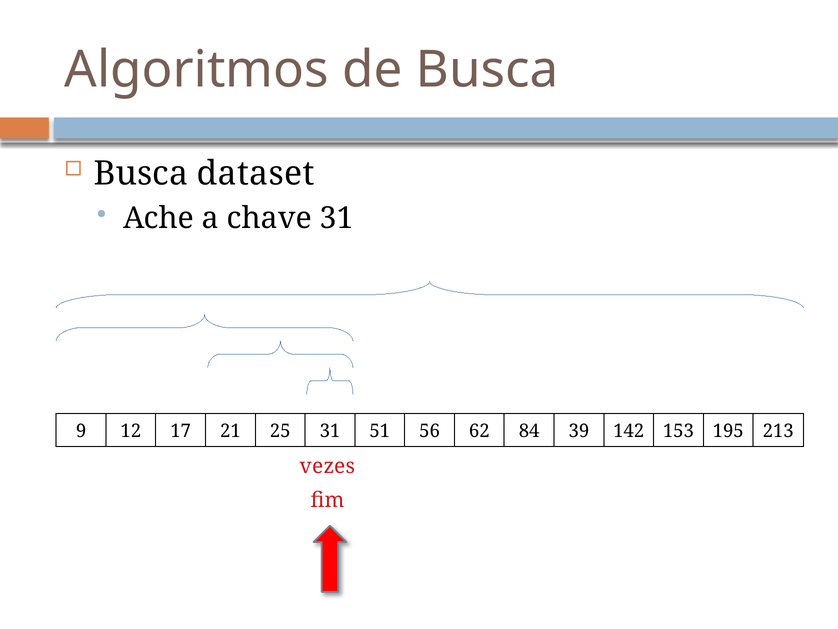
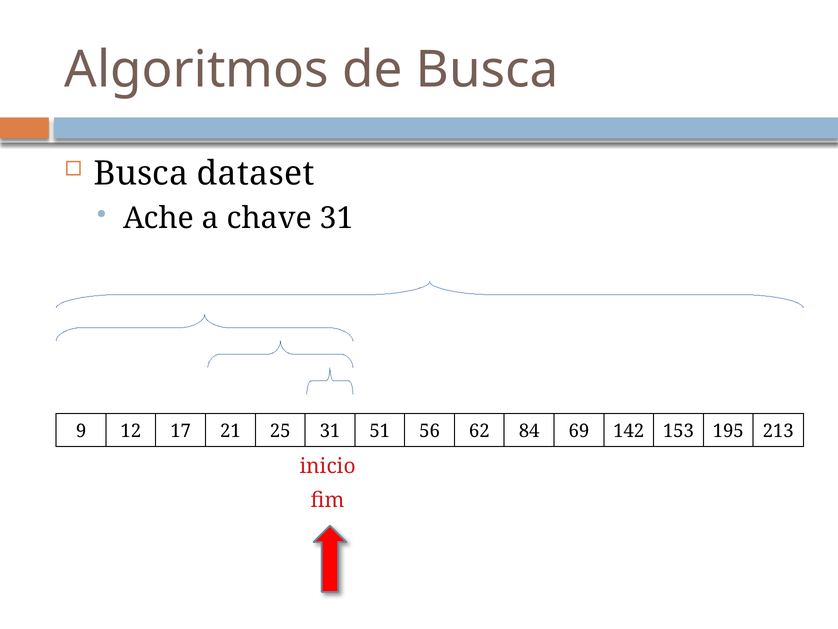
39: 39 -> 69 (579, 431)
vezes: vezes -> inicio (328, 466)
